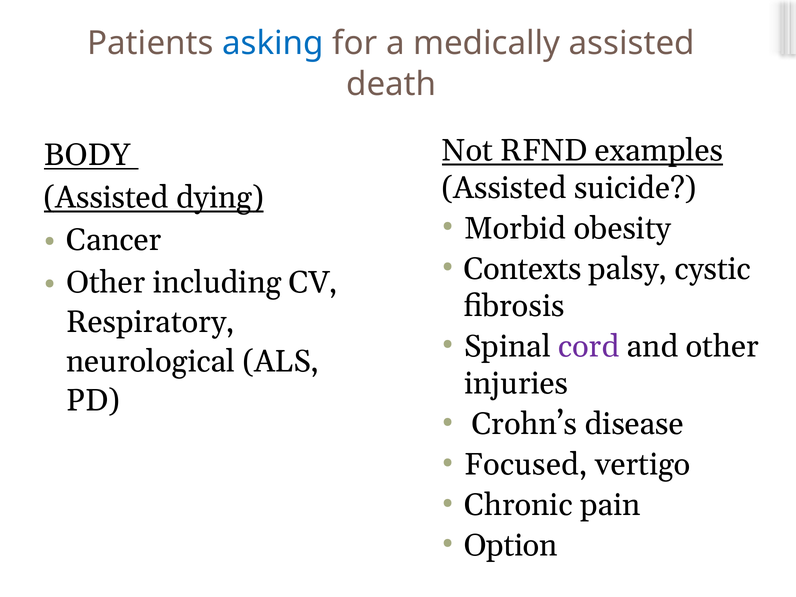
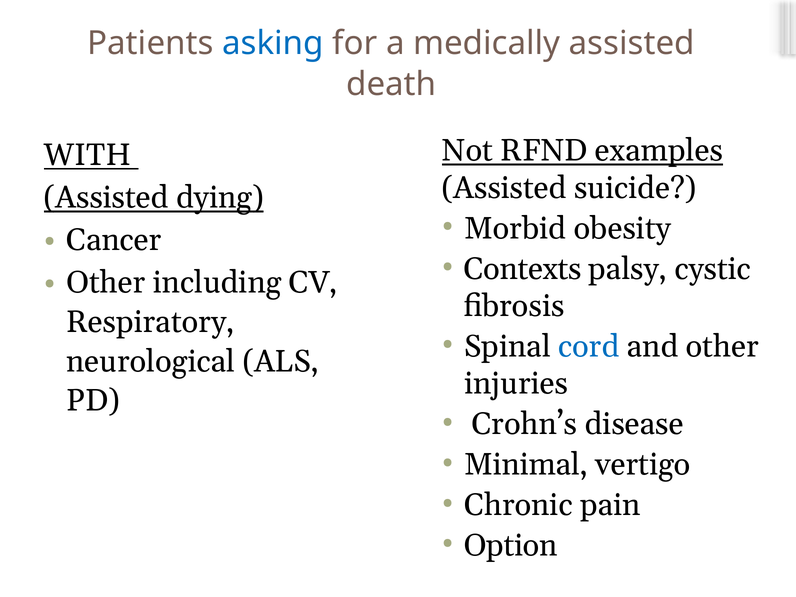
BODY: BODY -> WITH (87, 155)
cord colour: purple -> blue (589, 347)
Focused: Focused -> Minimal (526, 465)
